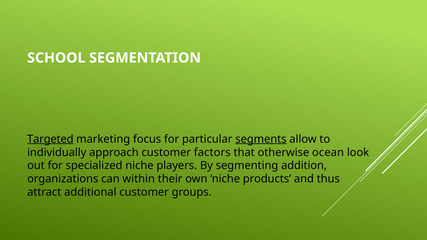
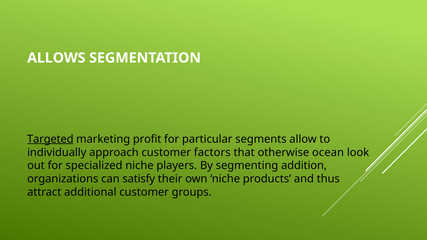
SCHOOL: SCHOOL -> ALLOWS (56, 58)
focus: focus -> profit (147, 139)
segments underline: present -> none (261, 139)
within: within -> satisfy (139, 179)
